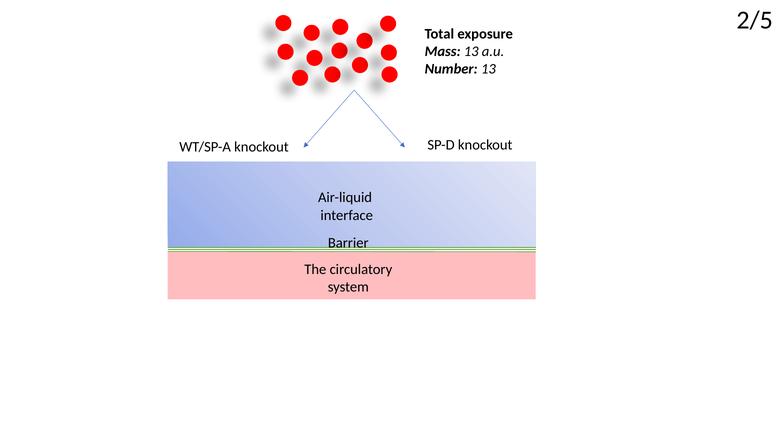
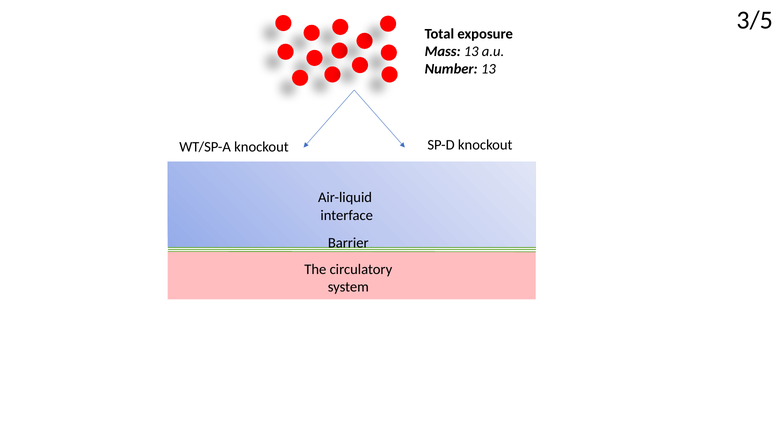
2/5: 2/5 -> 3/5 (755, 20)
